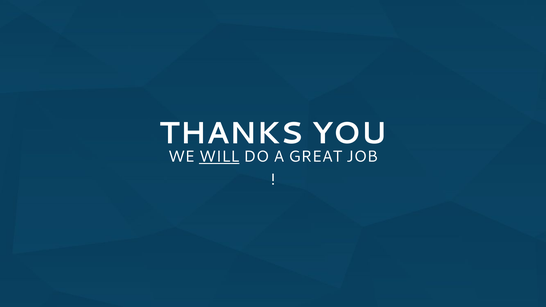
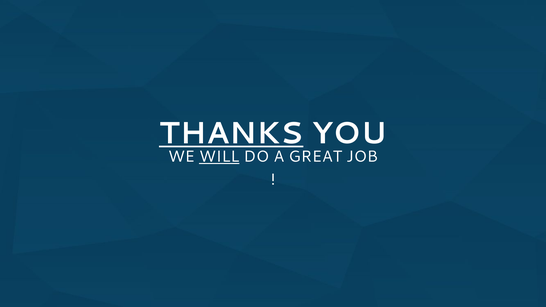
THANKS underline: none -> present (231, 133)
